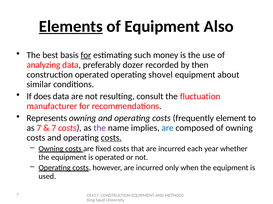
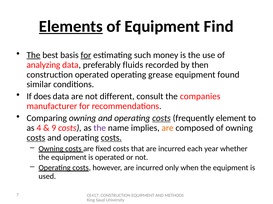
Also: Also -> Find (219, 26)
The underline: none -> present (33, 55)
dozer: dozer -> fluids (133, 65)
shovel: shovel -> grease (161, 75)
about: about -> found (228, 75)
resulting: resulting -> different (117, 97)
fluctuation: fluctuation -> companies (200, 97)
Represents: Represents -> Comparing (47, 119)
costs underline: none -> present (161, 119)
as 7: 7 -> 4 (39, 128)
7: 7 -> 9 (54, 128)
are colour: blue -> orange (168, 128)
costs underline: none -> present (36, 138)
